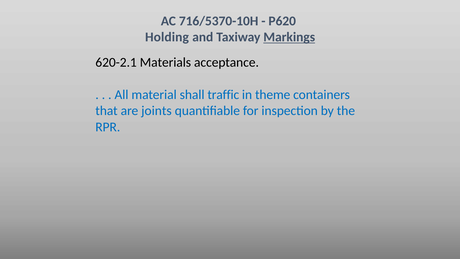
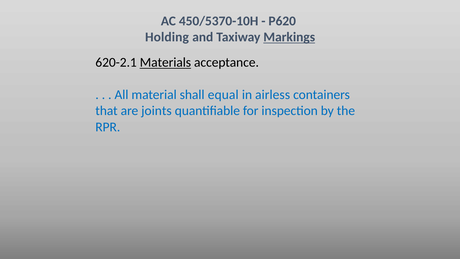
716/5370-10H: 716/5370-10H -> 450/5370-10H (219, 21)
Materials underline: none -> present (165, 62)
traffic: traffic -> equal (223, 95)
theme: theme -> airless (273, 95)
